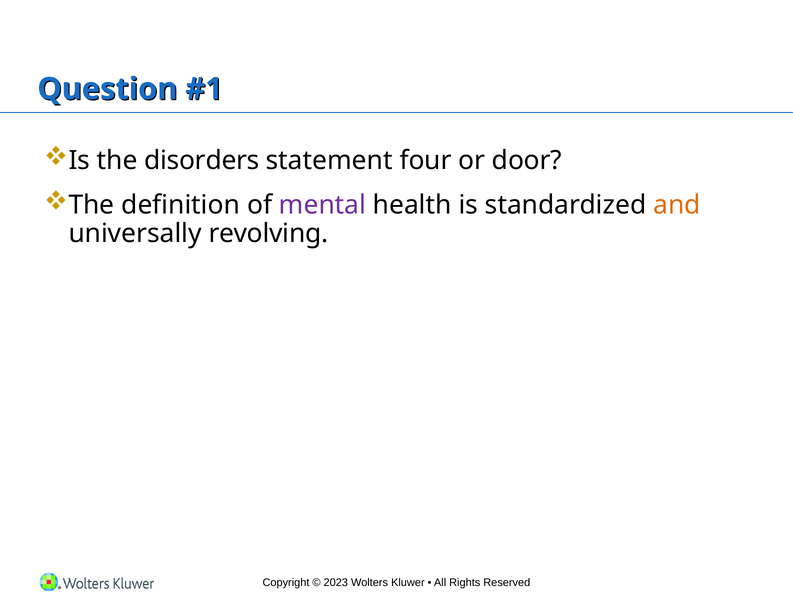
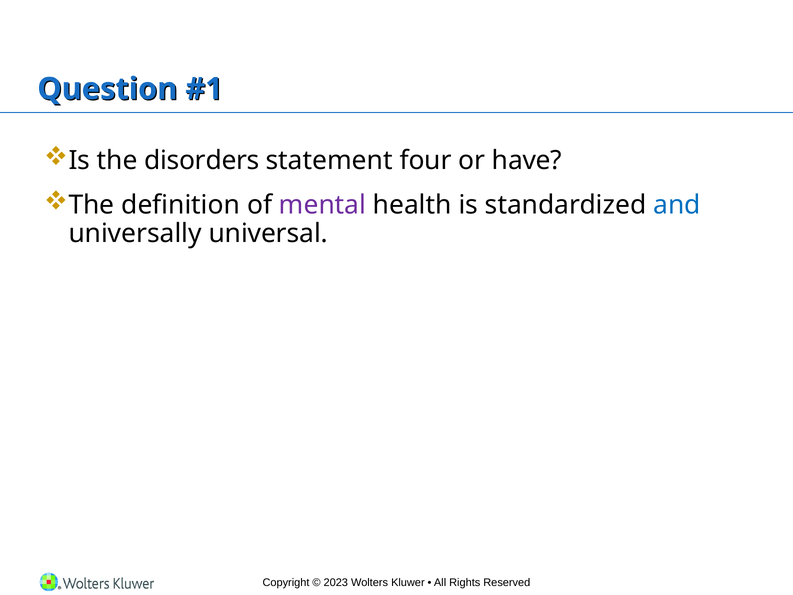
door: door -> have (527, 160)
and colour: orange -> blue (677, 205)
revolving: revolving -> universal (268, 233)
